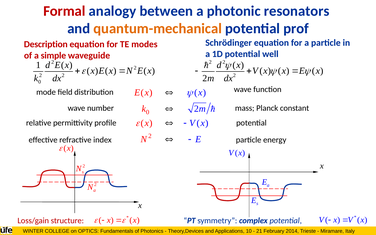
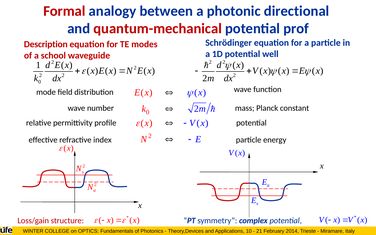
resonators: resonators -> directional (297, 11)
quantum-mechanical colour: orange -> red (158, 29)
simple: simple -> school (53, 56)
